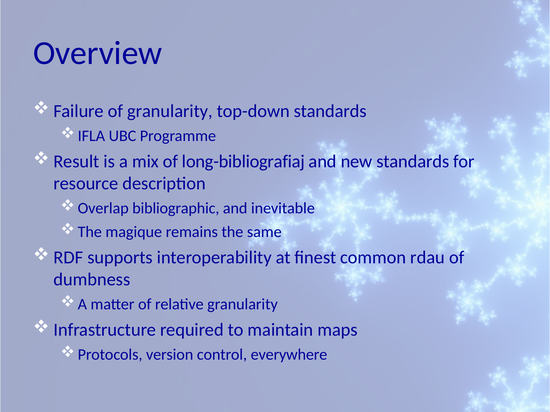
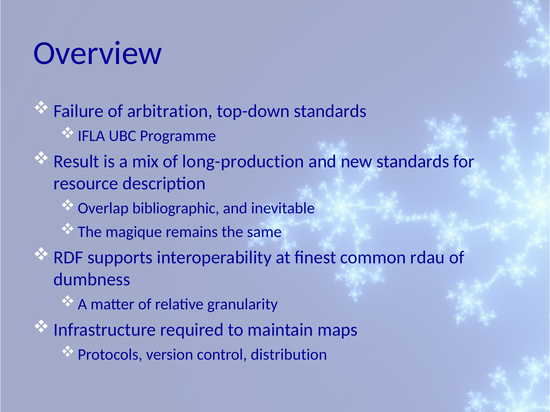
of granularity: granularity -> arbitration (170, 111)
long-bibliografiaj: long-bibliografiaj -> long-production (243, 162)
everywhere: everywhere -> distribution (289, 355)
